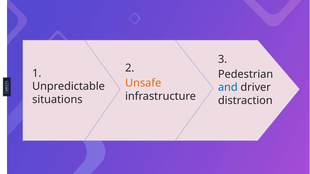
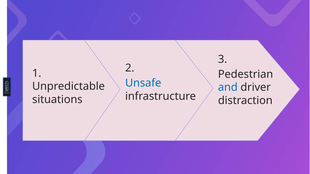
Unsafe colour: orange -> blue (143, 83)
